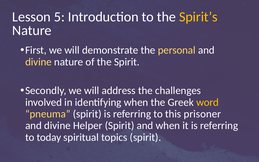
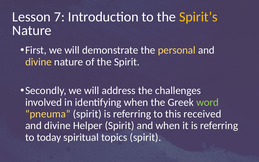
5: 5 -> 7 (59, 17)
word colour: yellow -> light green (208, 102)
prisoner: prisoner -> received (202, 114)
